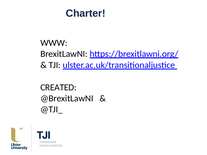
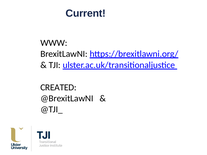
Charter: Charter -> Current (86, 13)
